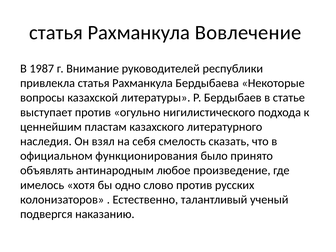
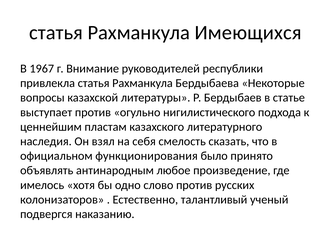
Вовлечение: Вовлечение -> Имеющихся (248, 33)
1987: 1987 -> 1967 (42, 69)
